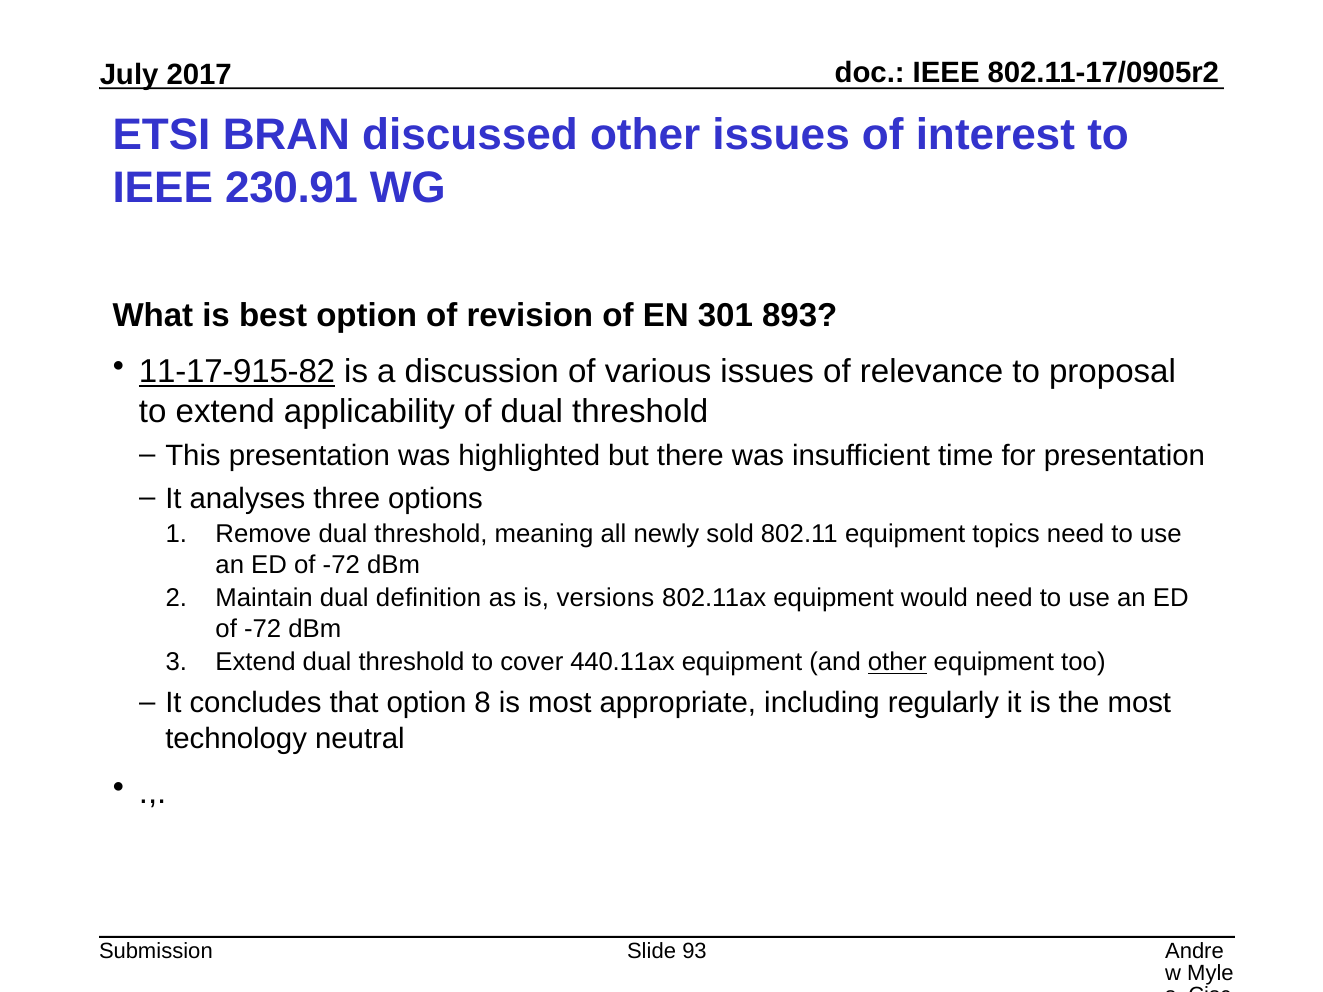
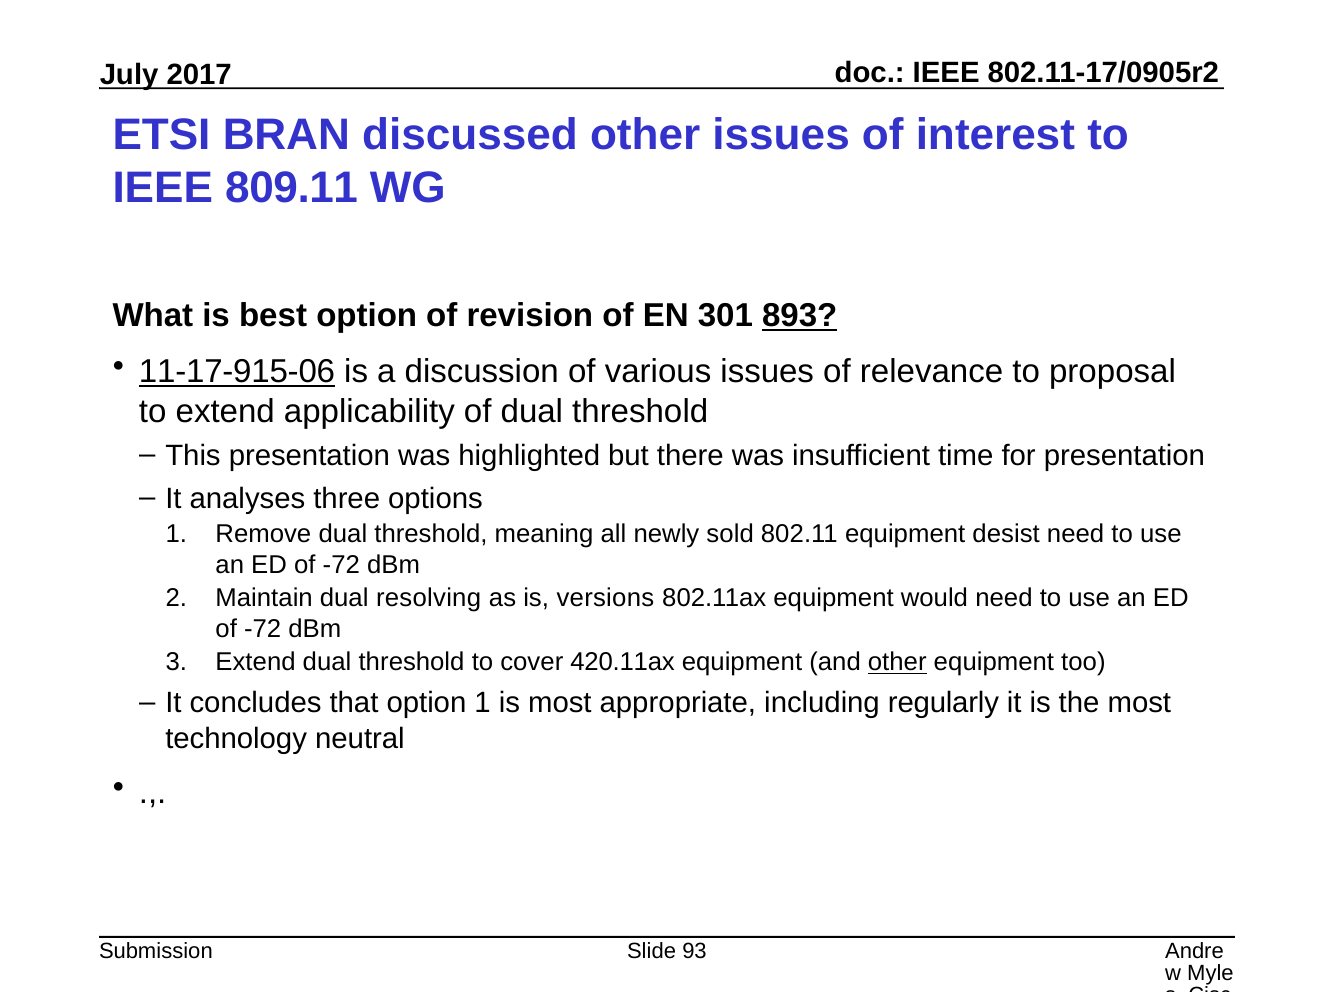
230.91: 230.91 -> 809.11 (292, 188)
893 underline: none -> present (800, 315)
11-17-915-82: 11-17-915-82 -> 11-17-915-06 (237, 372)
topics: topics -> desist (1006, 534)
definition: definition -> resolving (429, 598)
440.11ax: 440.11ax -> 420.11ax (623, 663)
option 8: 8 -> 1 (483, 703)
